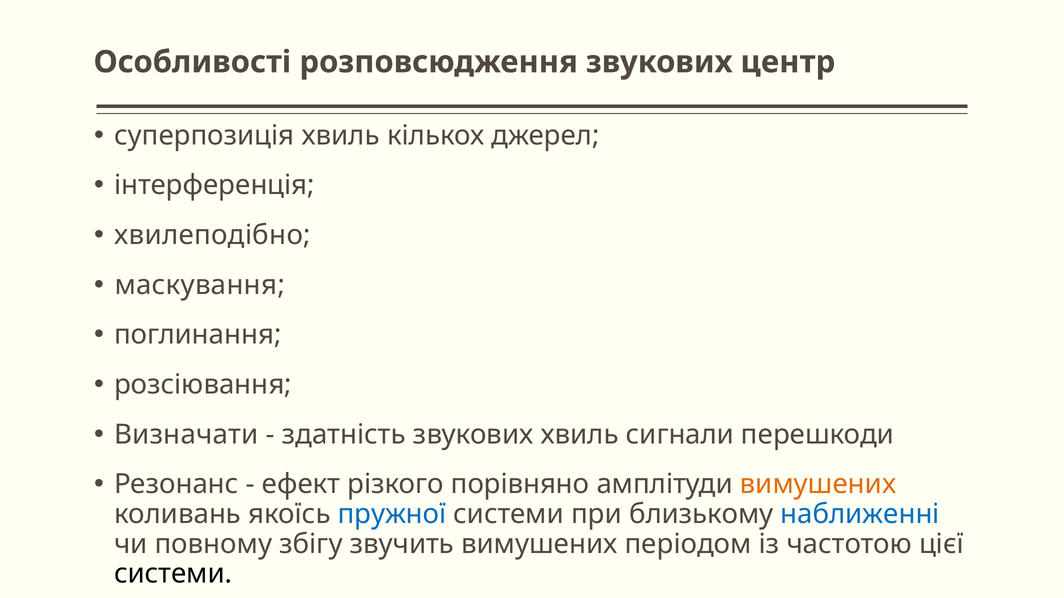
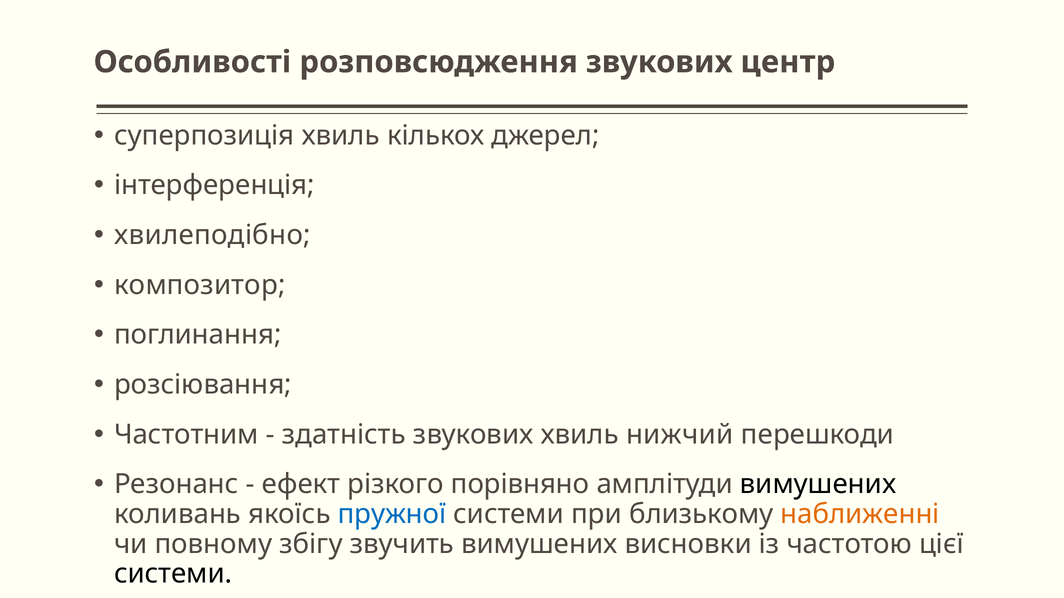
маскування: маскування -> композитор (200, 285)
Визначати: Визначати -> Частотним (186, 435)
сигнали: сигнали -> нижчий (680, 435)
вимушених colour: orange -> black (818, 485)
наближенні colour: blue -> orange (860, 515)
періодом: періодом -> висновки (688, 544)
